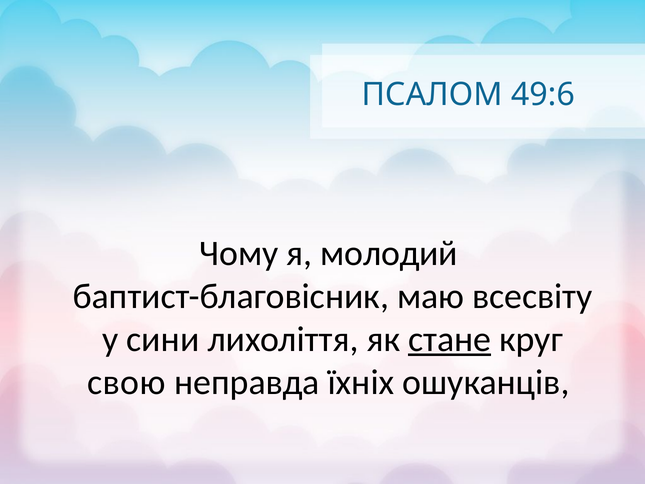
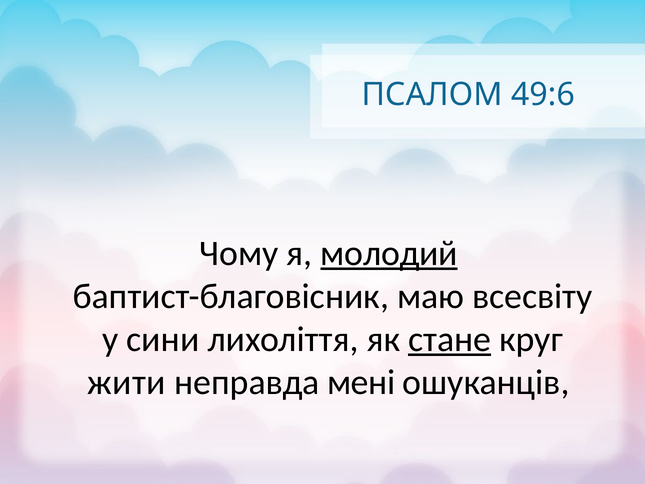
молодий underline: none -> present (389, 253)
свою: свою -> жити (126, 382)
їхніх: їхніх -> мені (361, 382)
